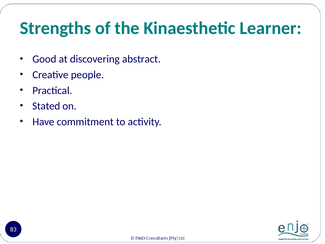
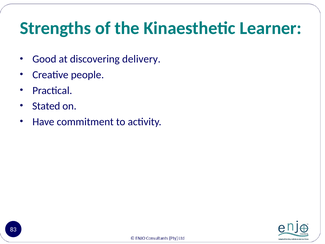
abstract: abstract -> delivery (141, 59)
